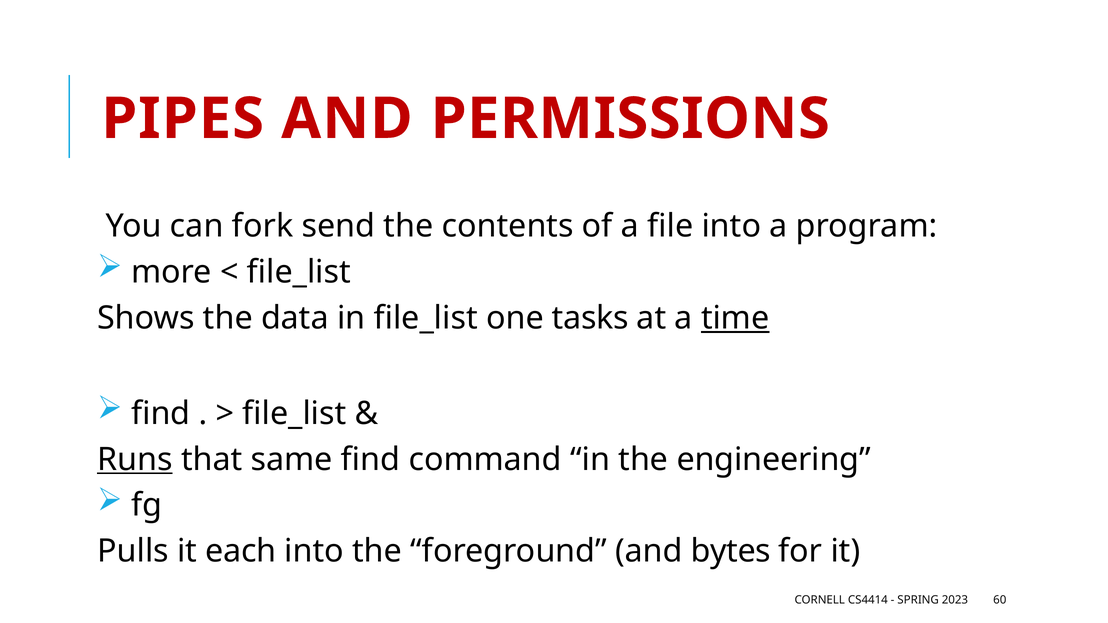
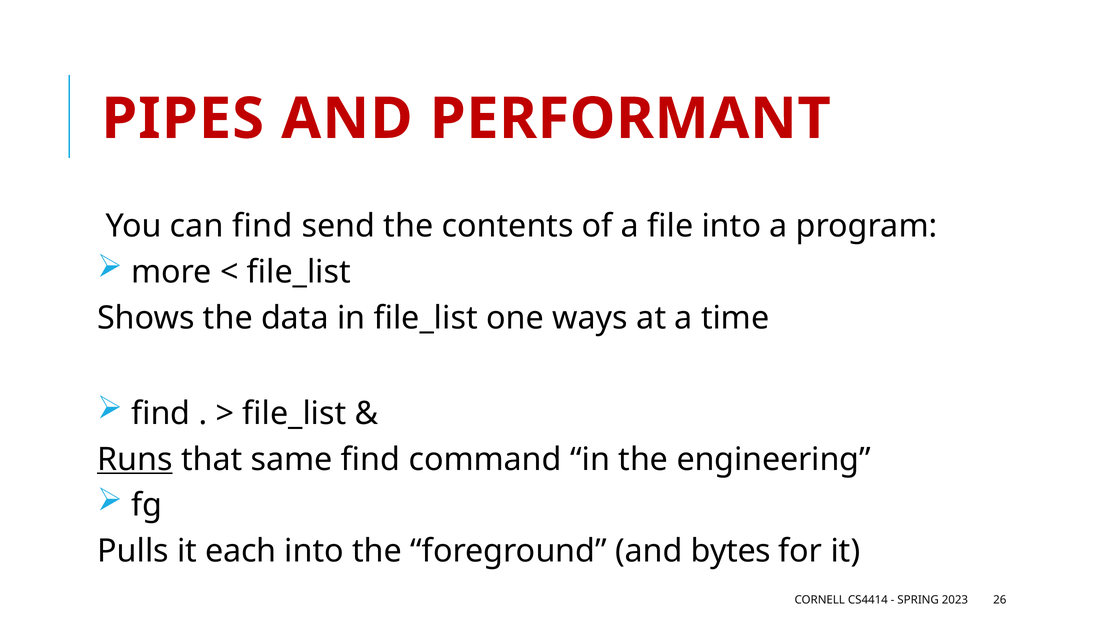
PERMISSIONS: PERMISSIONS -> PERFORMANT (630, 119)
can fork: fork -> find (262, 226)
tasks: tasks -> ways (590, 318)
time underline: present -> none (735, 318)
60: 60 -> 26 (1000, 600)
